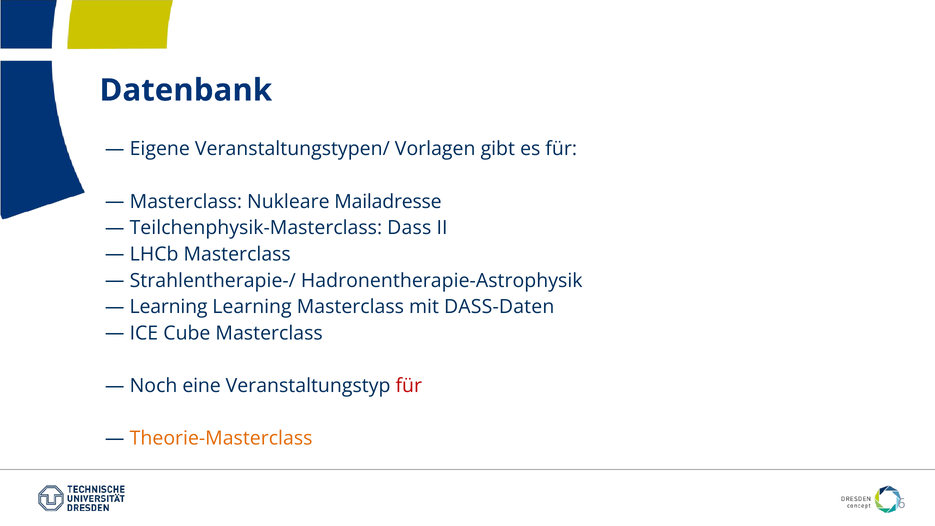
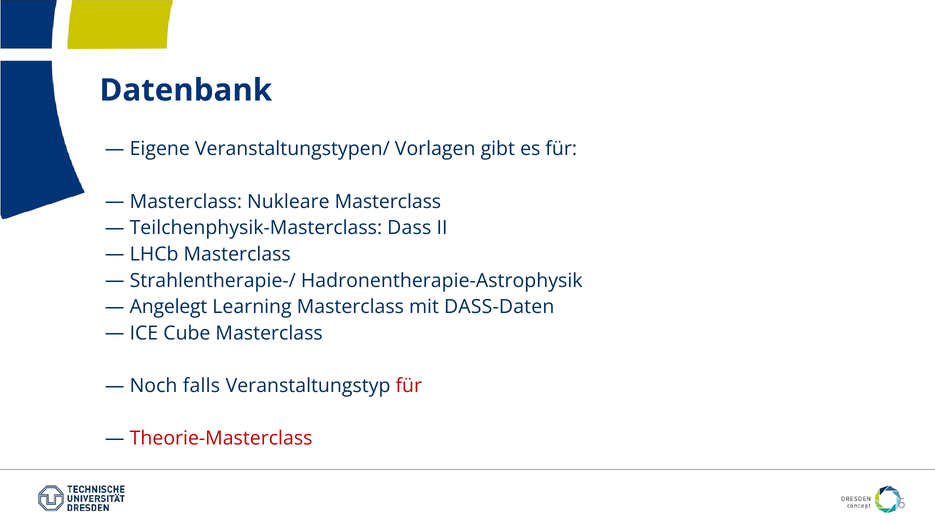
Nukleare Mailadresse: Mailadresse -> Masterclass (388, 202)
Learning: Learning -> Angelegt (169, 307)
eine: eine -> falls (201, 386)
Theorie-Masterclass colour: orange -> red (221, 438)
